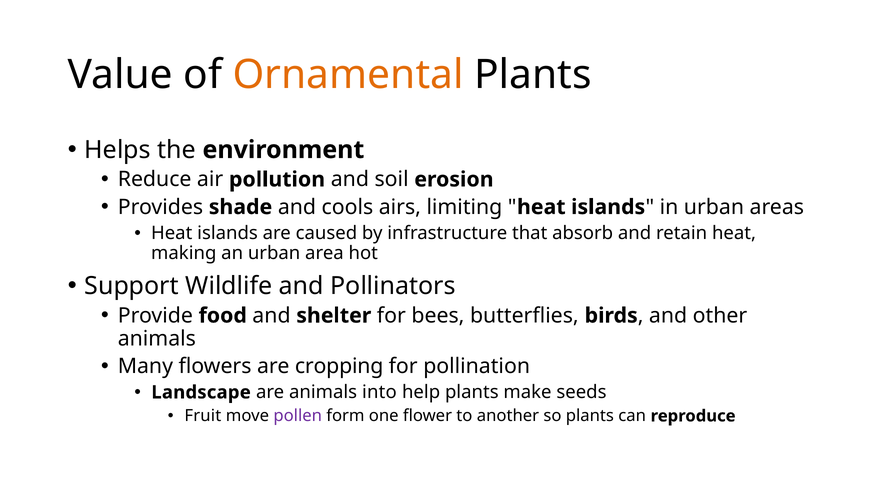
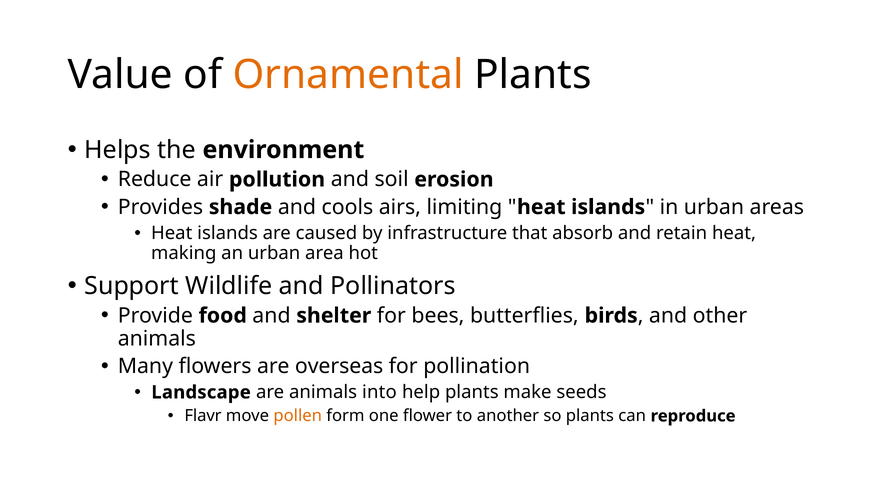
cropping: cropping -> overseas (339, 366)
Fruit: Fruit -> Flavr (203, 416)
pollen colour: purple -> orange (298, 416)
